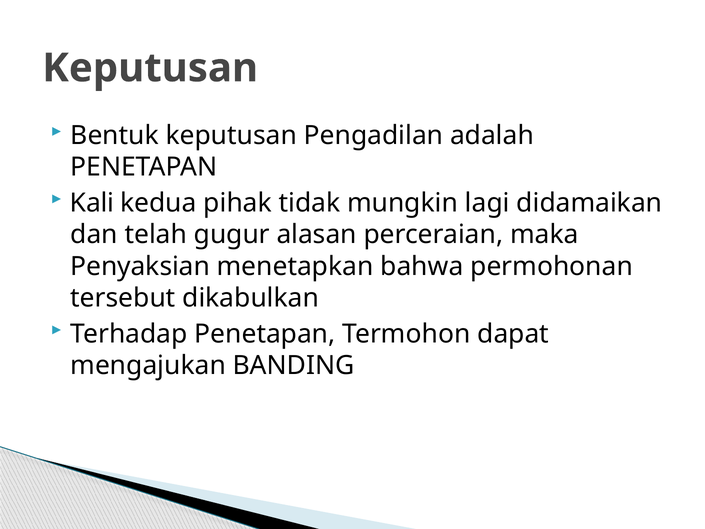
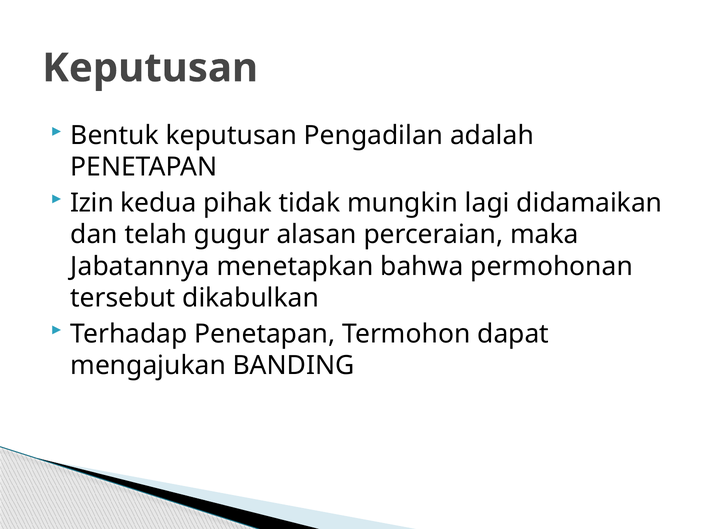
Kali: Kali -> Izin (92, 203)
Penyaksian: Penyaksian -> Jabatannya (140, 266)
